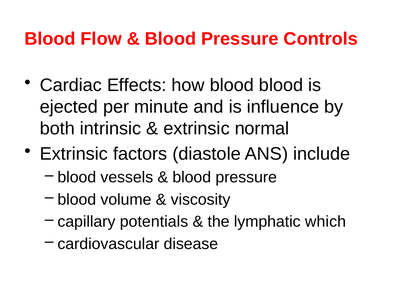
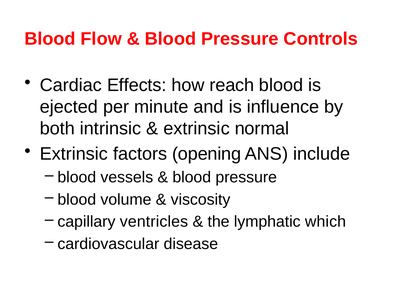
how blood: blood -> reach (232, 85)
diastole: diastole -> opening (207, 154)
potentials: potentials -> ventricles (154, 222)
